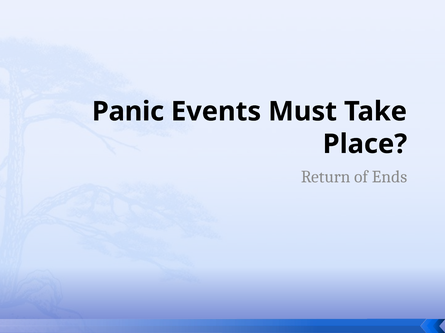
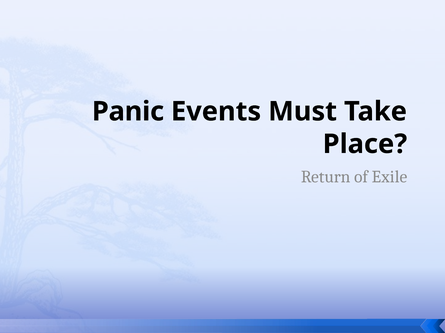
Ends: Ends -> Exile (389, 177)
